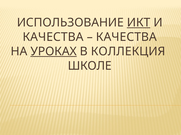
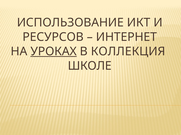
ИКТ underline: present -> none (139, 23)
КАЧЕСТВА: КАЧЕСТВА -> РЕСУРСОВ (53, 37)
КАЧЕСТВА: КАЧЕСТВА -> ИНТЕРНЕТ (126, 37)
